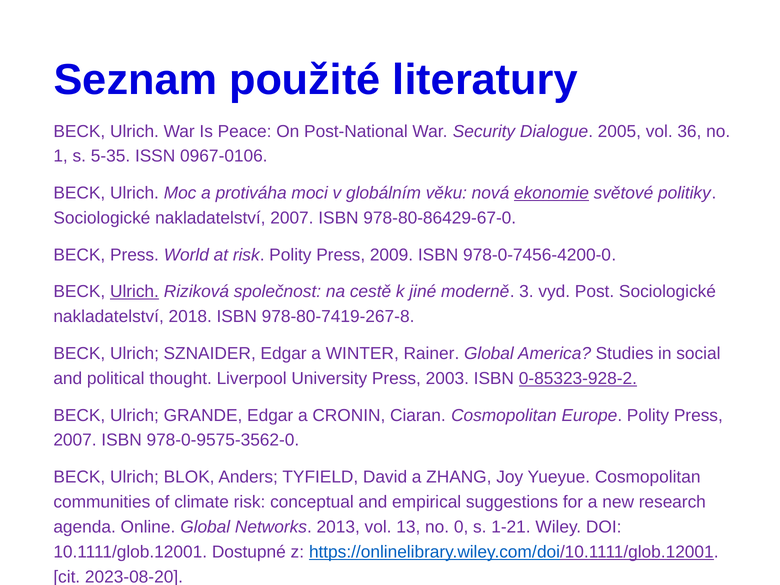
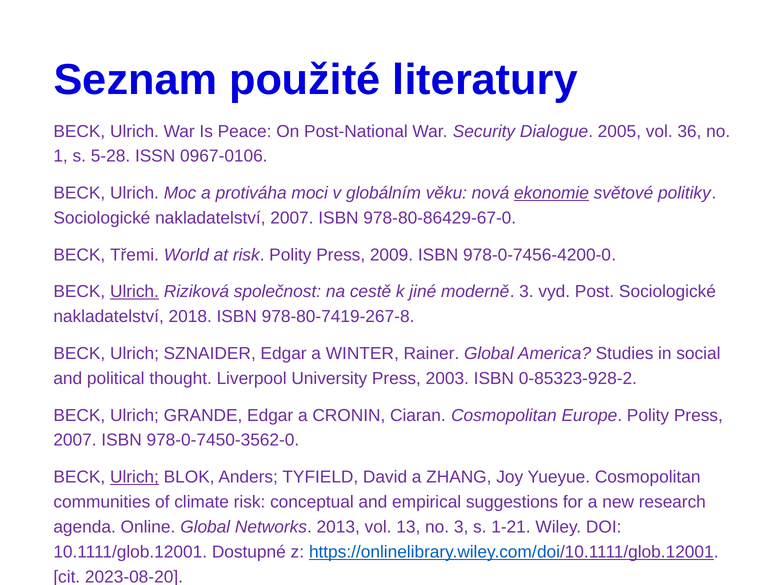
5-35: 5-35 -> 5-28 (111, 156)
BECK Press: Press -> Třemi (134, 255)
0-85323-928-2 underline: present -> none (578, 378)
978-0-9575-3562-0: 978-0-9575-3562-0 -> 978-0-7450-3562-0 (223, 440)
Ulrich underline: none -> present (134, 477)
no 0: 0 -> 3 (461, 527)
